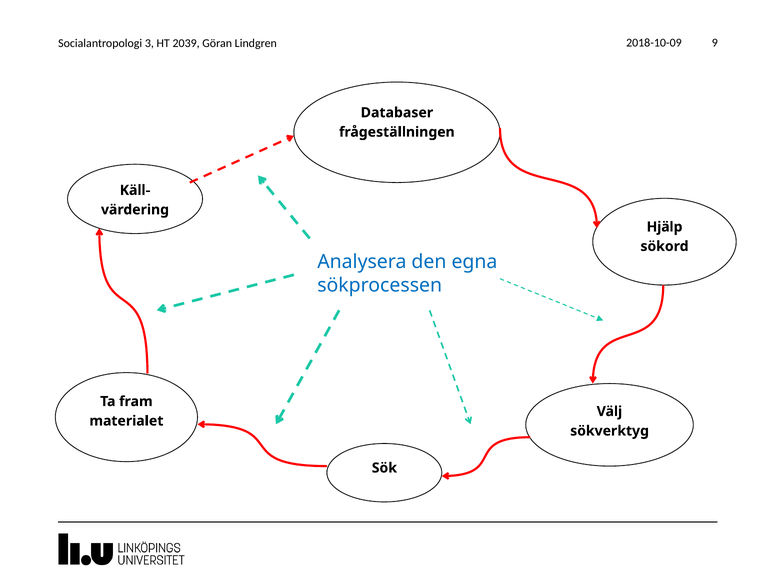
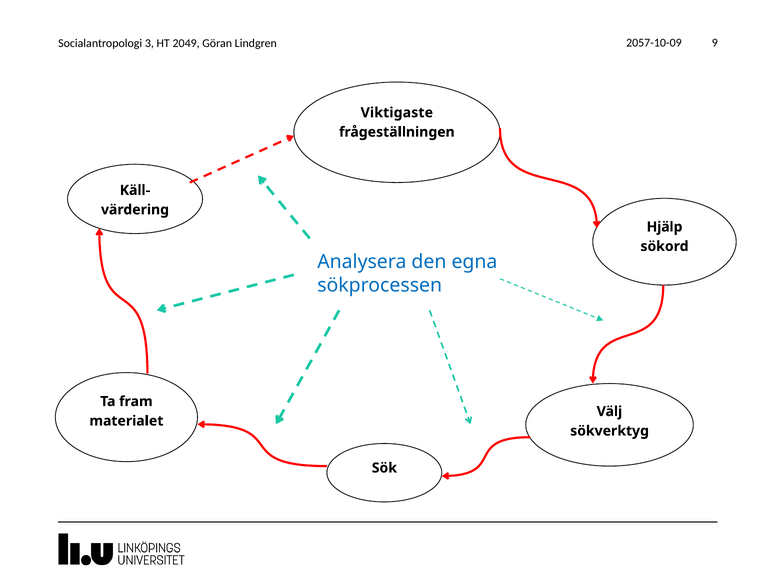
2018-10-09: 2018-10-09 -> 2057-10-09 (654, 43)
2039: 2039 -> 2049 (186, 43)
Databaser: Databaser -> Viktigaste (397, 112)
